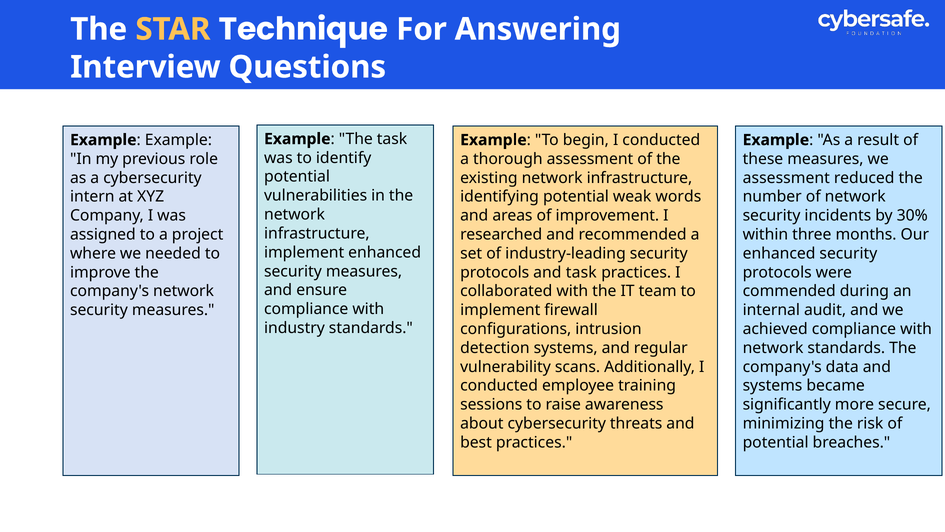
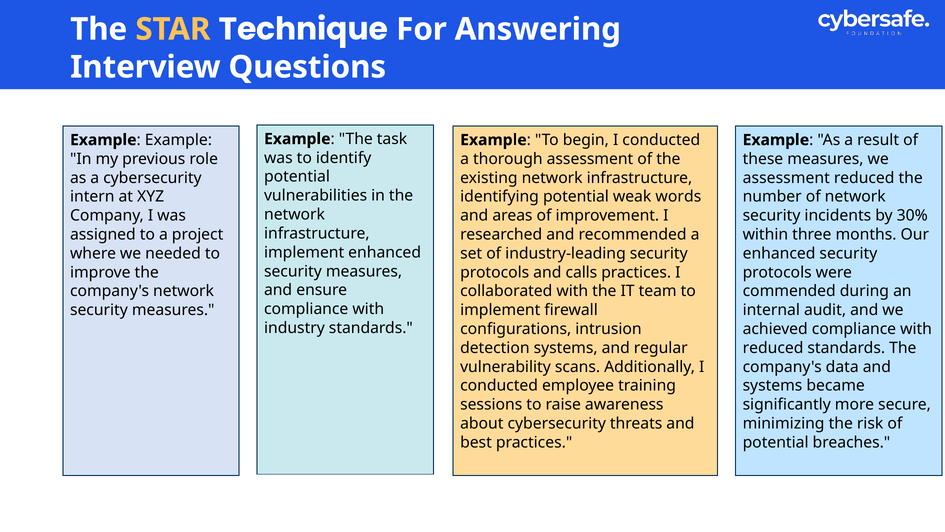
and task: task -> calls (581, 272)
network: network -> reduced (773, 348)
